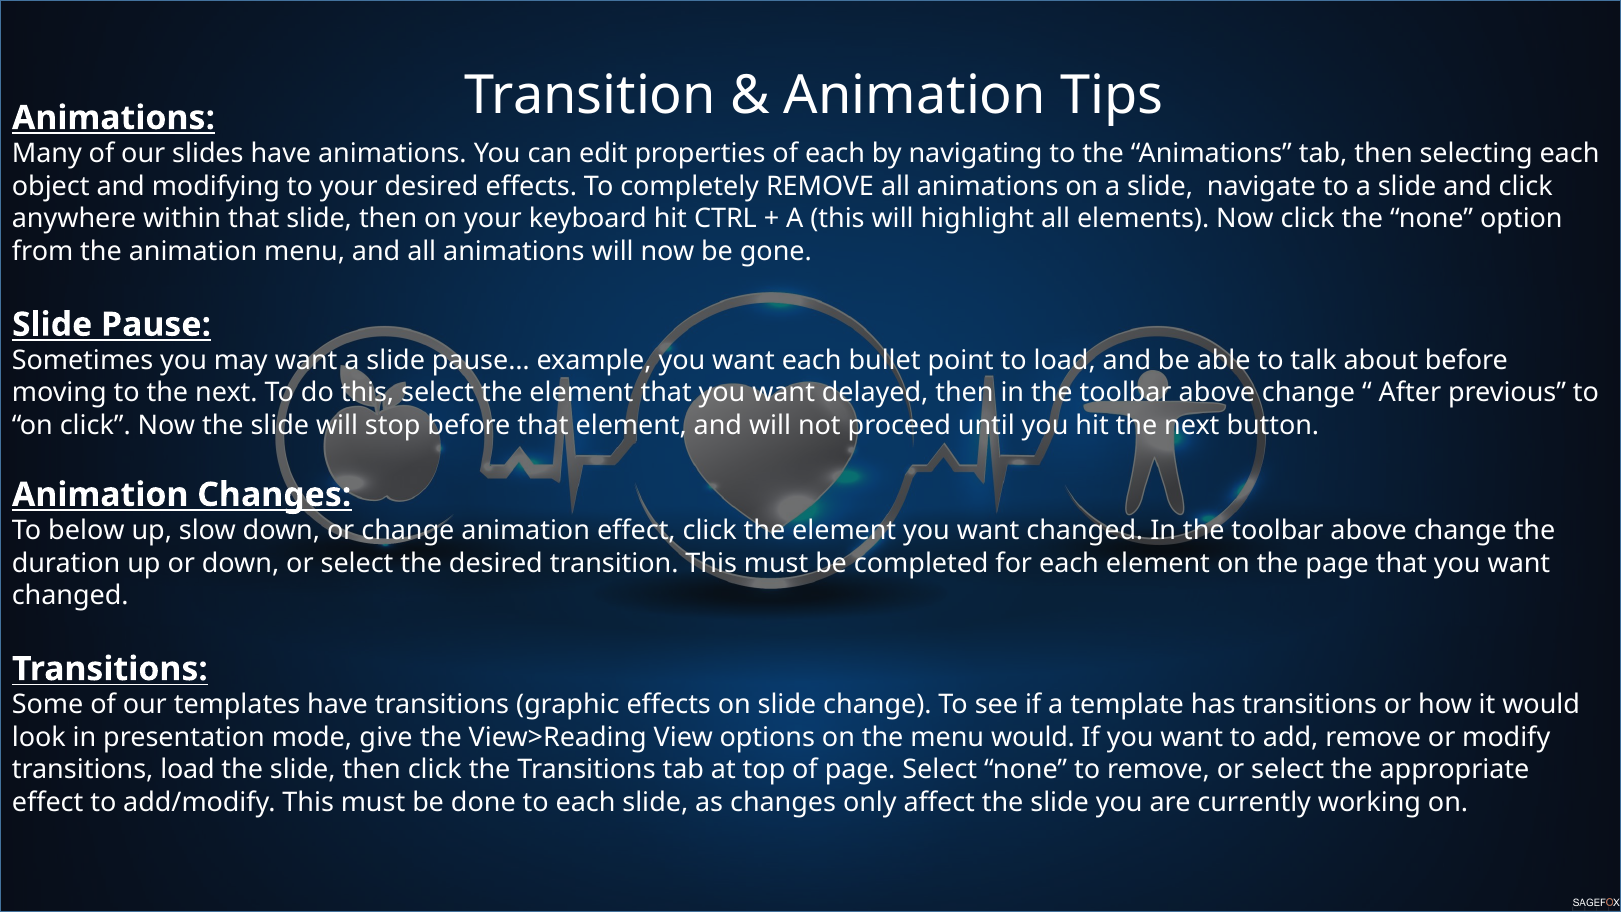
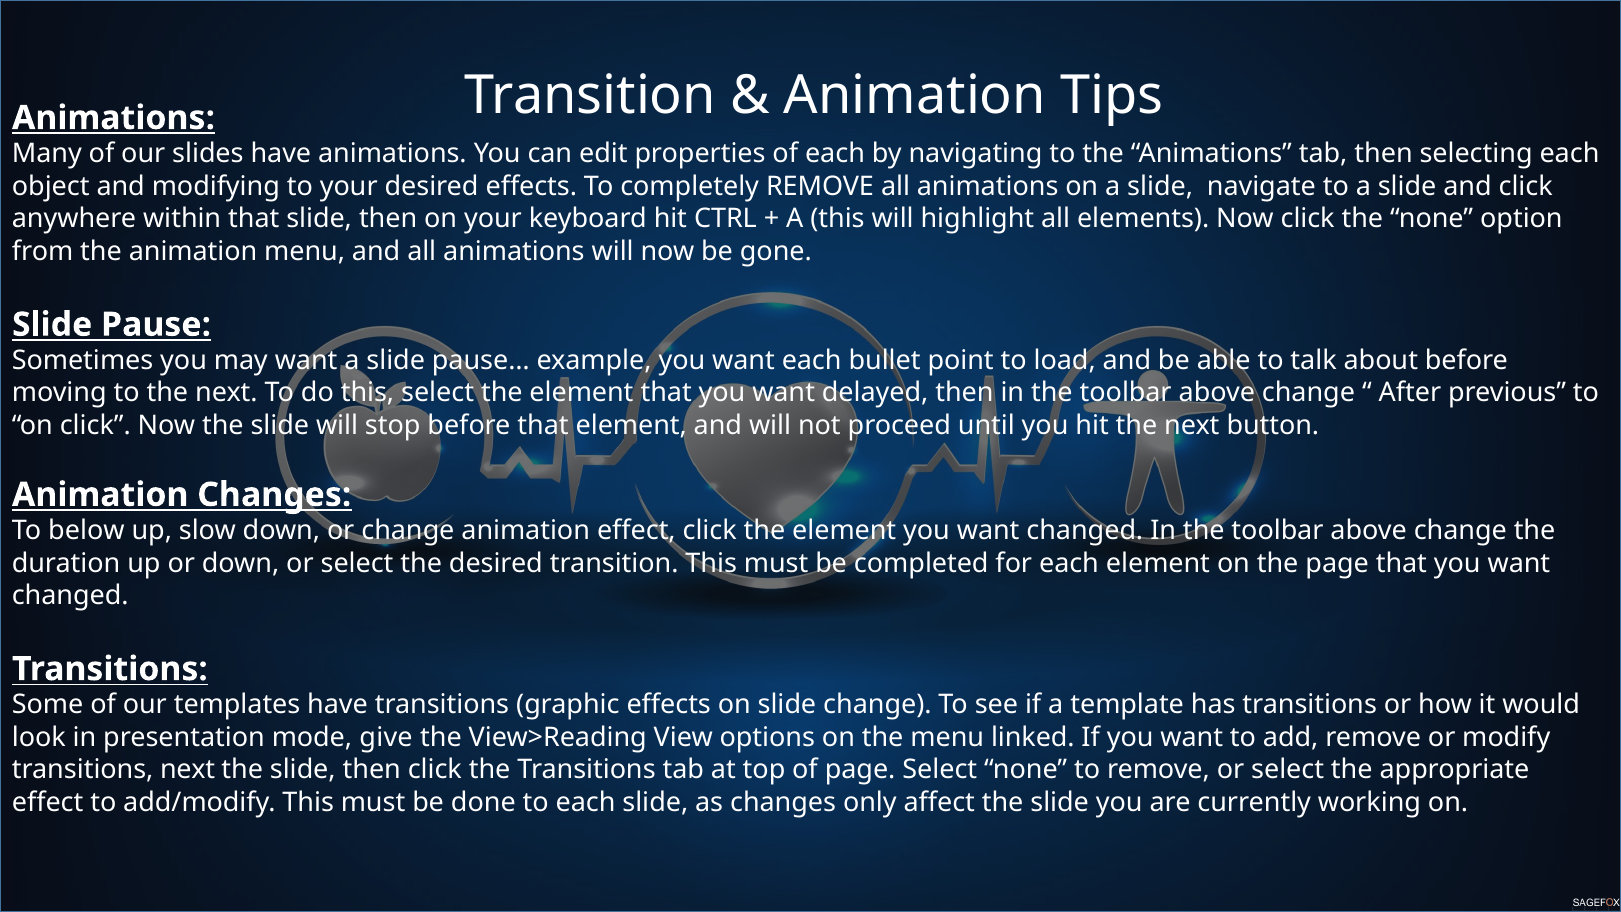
menu would: would -> linked (1033, 737)
transitions load: load -> next (188, 770)
